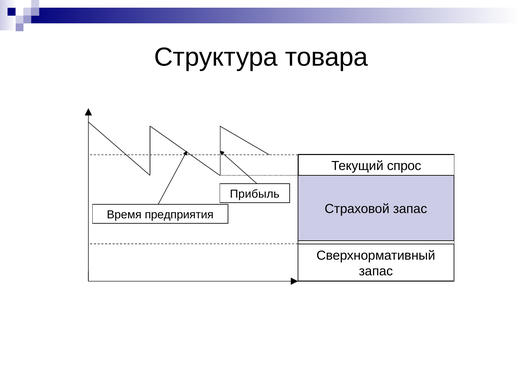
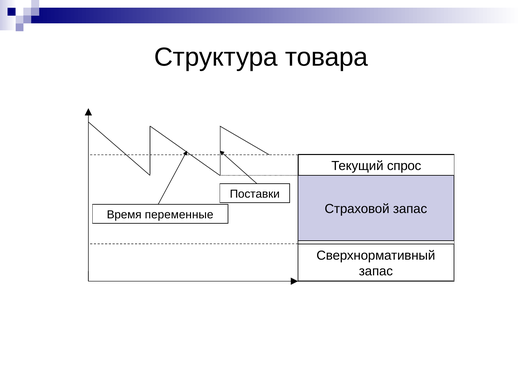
Прибыль: Прибыль -> Поставки (255, 194)
предприятия: предприятия -> переменные (179, 214)
